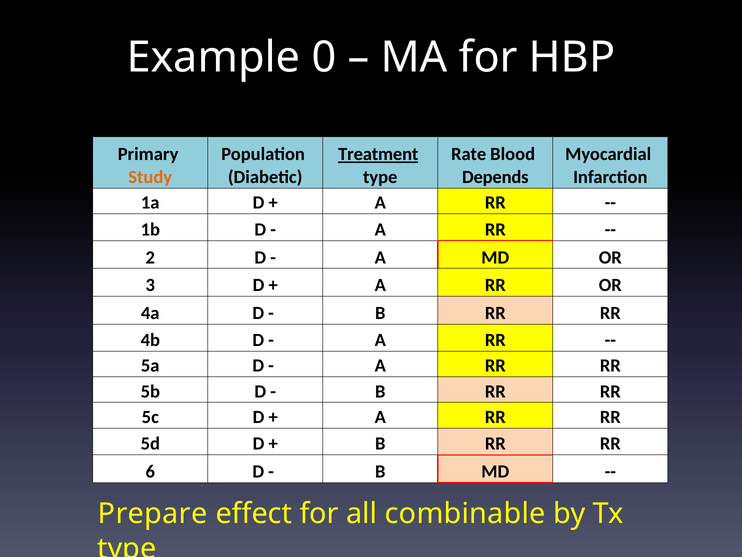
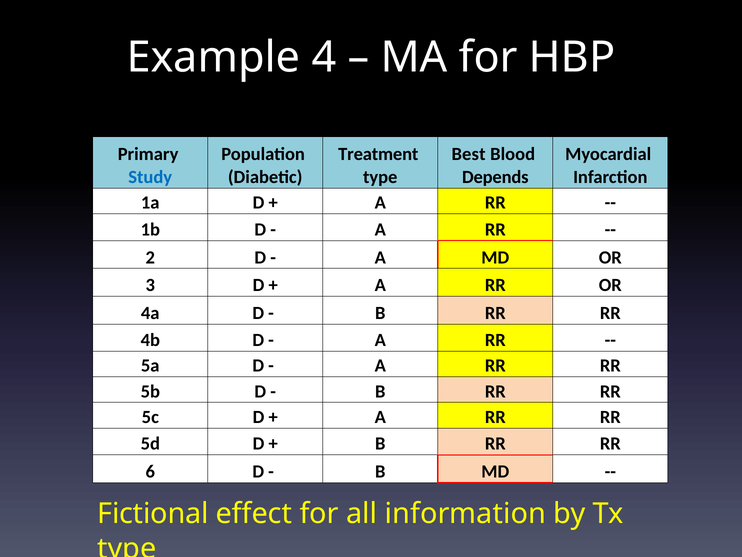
0: 0 -> 4 (324, 57)
Treatment underline: present -> none (378, 154)
Rate: Rate -> Best (469, 154)
Study colour: orange -> blue (150, 177)
Prepare: Prepare -> Fictional (153, 513)
combinable: combinable -> information (465, 513)
